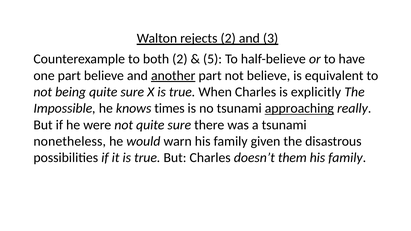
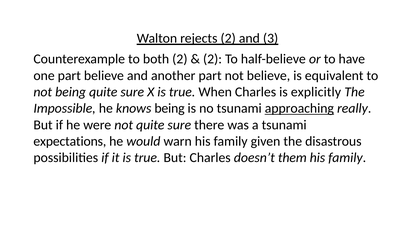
5: 5 -> 2 (213, 59)
another underline: present -> none (173, 76)
knows times: times -> being (170, 109)
nonetheless: nonetheless -> expectations (70, 141)
